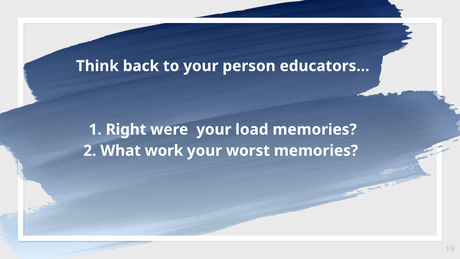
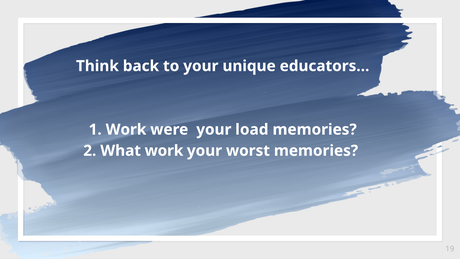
person: person -> unique (249, 66)
1 Right: Right -> Work (126, 129)
